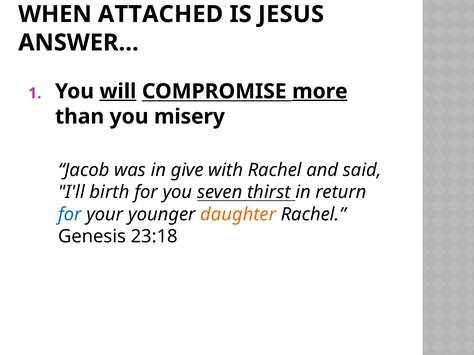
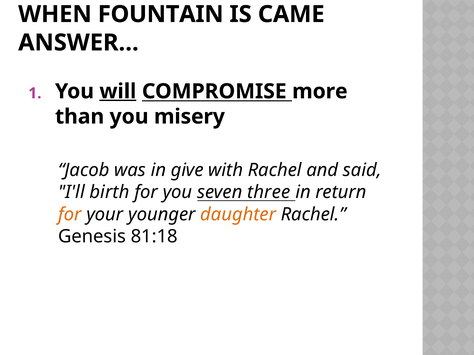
ATTACHED: ATTACHED -> FOUNTAIN (161, 14)
JESUS: JESUS -> CAME (291, 14)
more underline: present -> none (320, 92)
thirst: thirst -> three (269, 192)
for colour: blue -> orange (70, 215)
23:18: 23:18 -> 81:18 (154, 237)
